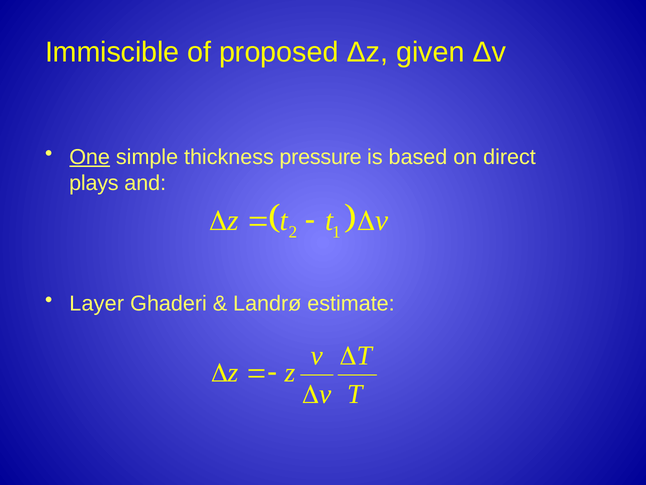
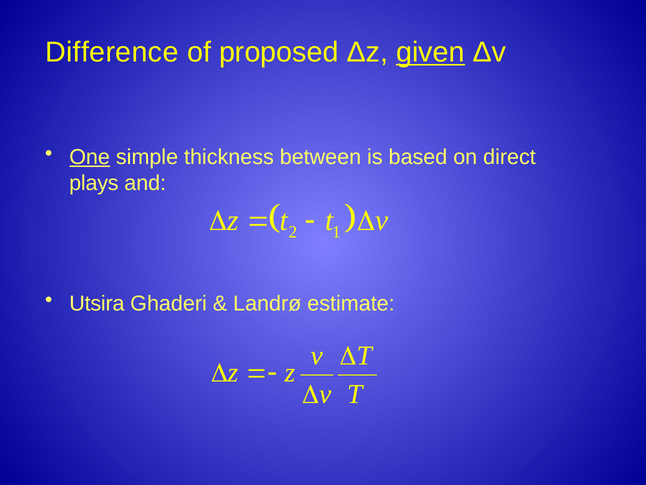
Immiscible: Immiscible -> Difference (112, 52)
given underline: none -> present (430, 52)
pressure: pressure -> between (320, 157)
Layer: Layer -> Utsira (97, 303)
